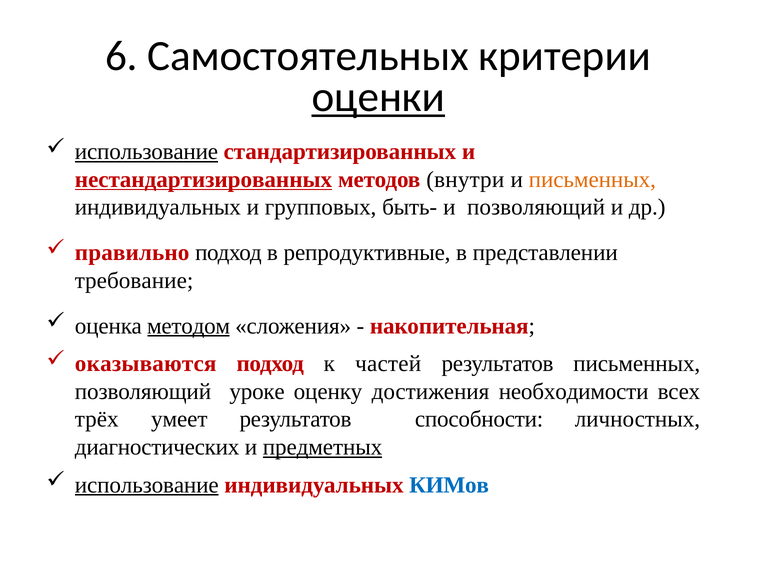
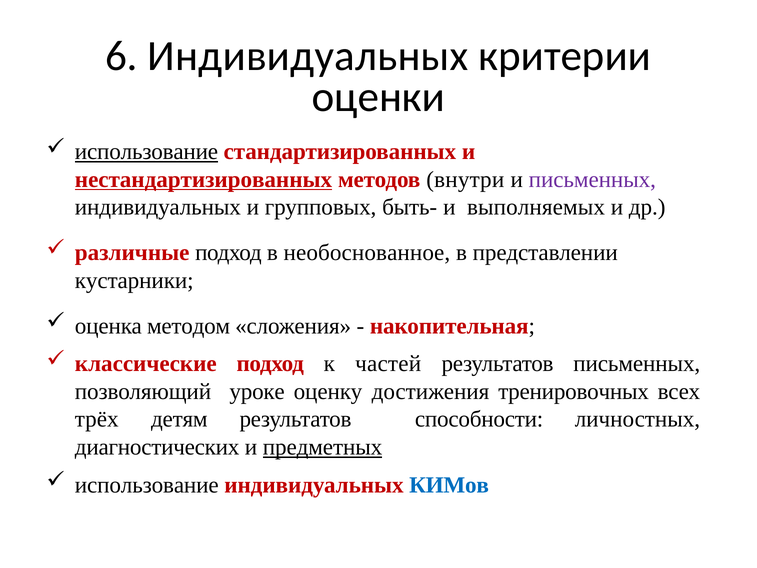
6 Самостоятельных: Самостоятельных -> Индивидуальных (308, 56)
оценки underline: present -> none (378, 97)
письменных colour: orange -> purple (592, 180)
и позволяющий: позволяющий -> выполняемых (536, 207)
правильно: правильно -> различные (132, 253)
репродуктивные: репродуктивные -> необоснованное (367, 253)
требование: требование -> кустарники (134, 280)
методом underline: present -> none (189, 326)
оказываются: оказываются -> классические (146, 364)
необходимости: необходимости -> тренировочных (574, 391)
умеет: умеет -> детям (179, 419)
использование underline: present -> none (147, 485)
